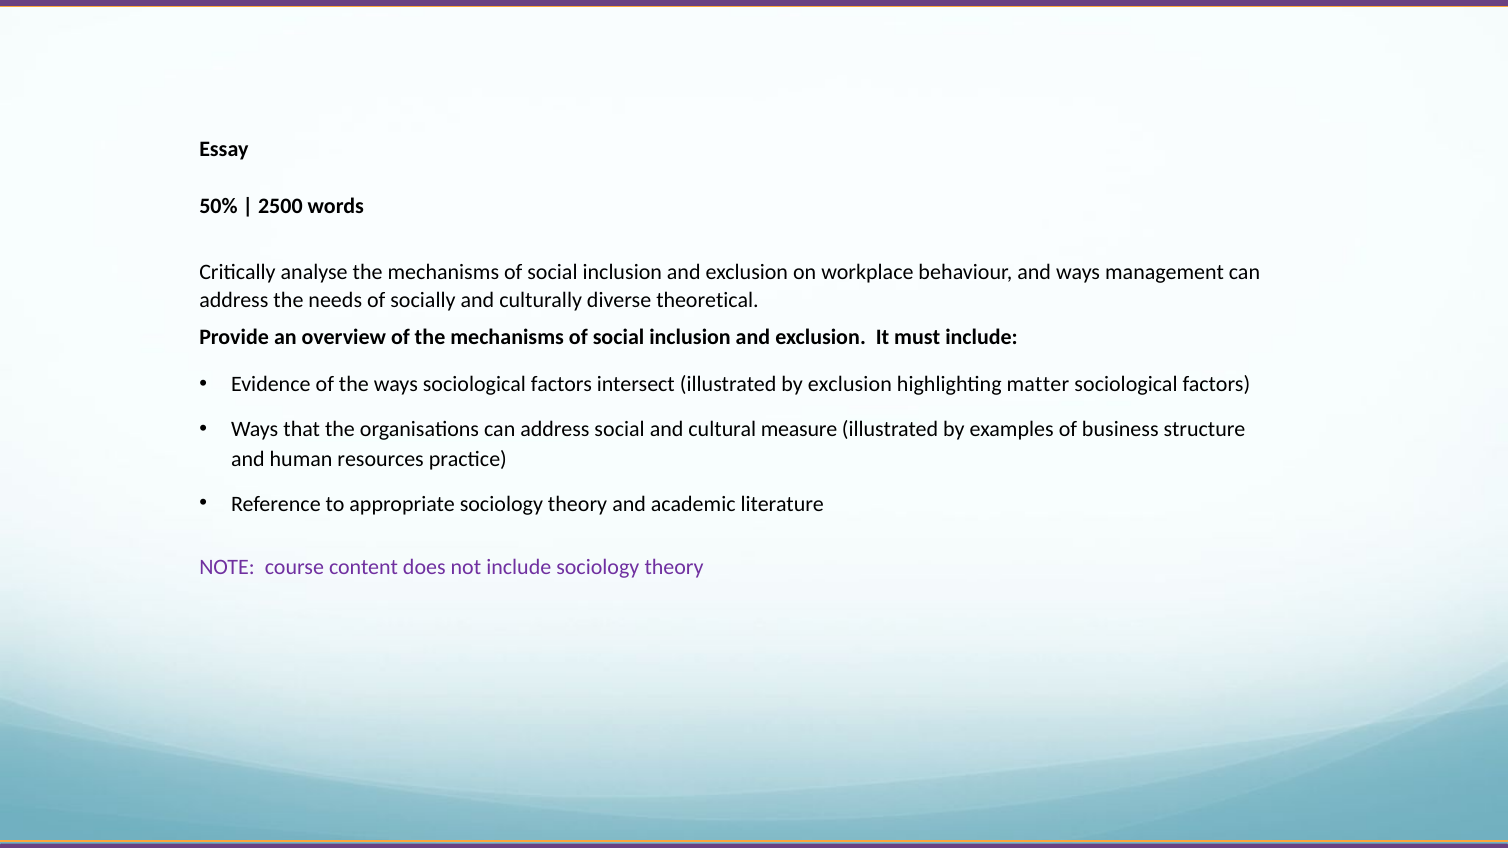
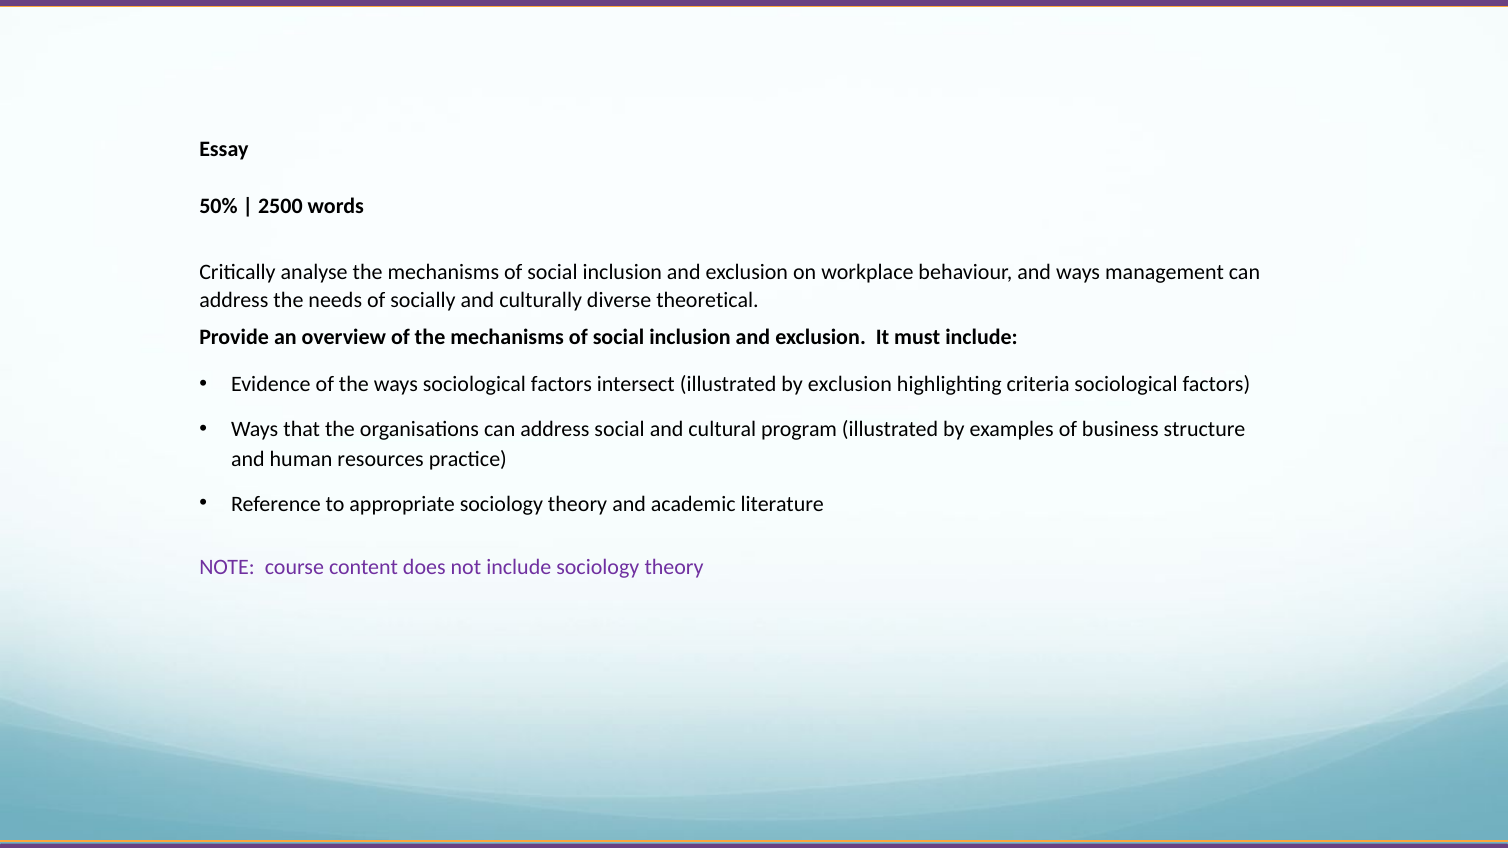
matter: matter -> criteria (1038, 385)
measure: measure -> program (799, 429)
